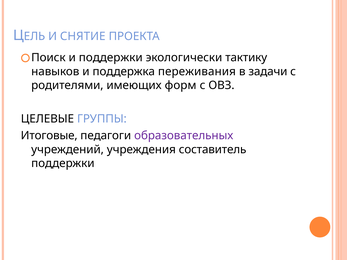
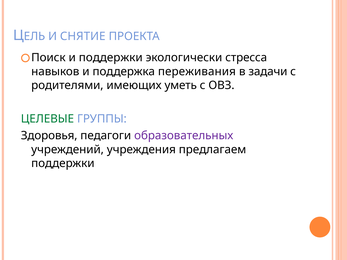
тактику: тактику -> стресса (246, 58)
форм: форм -> уметь (181, 85)
ЦЕЛЕВЫЕ colour: black -> green (47, 119)
Итоговые: Итоговые -> Здоровья (49, 136)
составитель: составитель -> предлагаем (213, 150)
